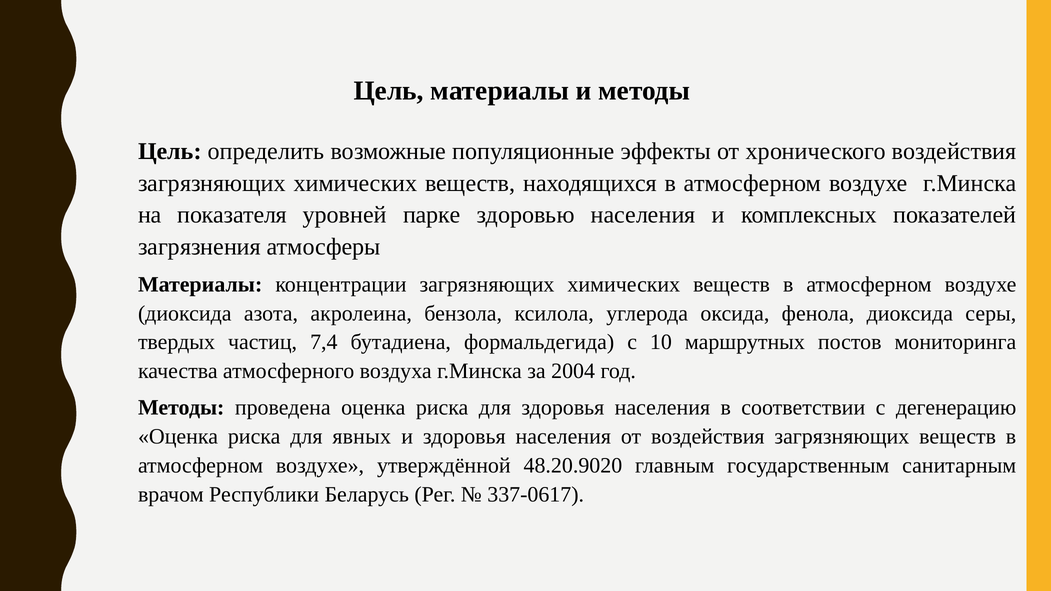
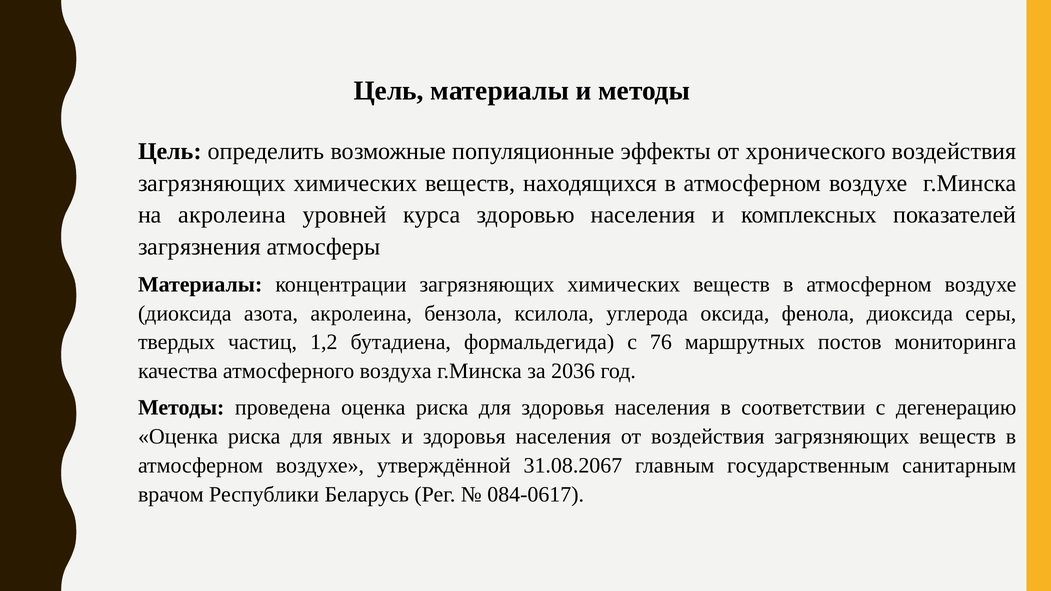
на показателя: показателя -> акролеина (232, 215)
парке: парке -> курса (432, 215)
7,4: 7,4 -> 1,2 (324, 342)
10: 10 -> 76 (661, 342)
2004: 2004 -> 2036 (573, 371)
48.20.9020: 48.20.9020 -> 31.08.2067 (573, 466)
337-0617: 337-0617 -> 084-0617 (536, 495)
